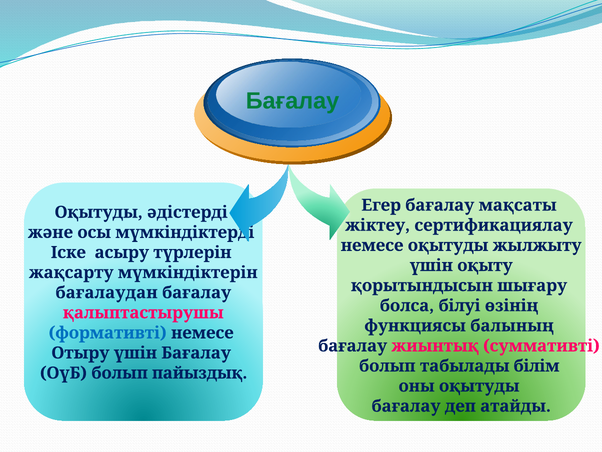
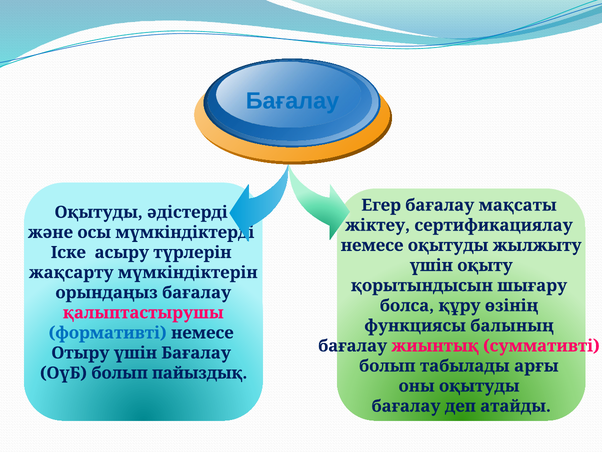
Бағалау colour: green -> blue (292, 101)
бағалаудан: бағалаудан -> орындаңыз (107, 292)
білуі: білуі -> құру (460, 305)
білім: білім -> арғы (536, 366)
